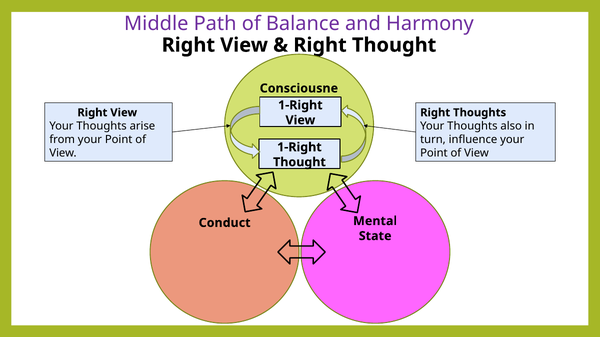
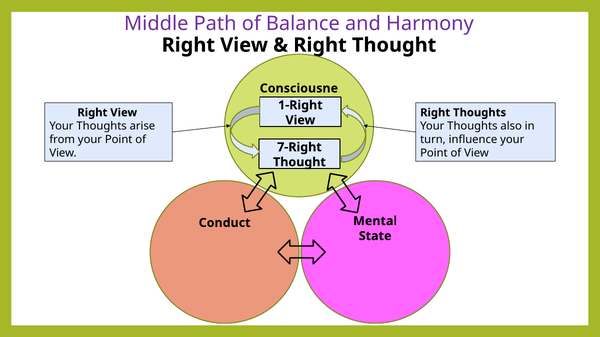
1-Right: 1-Right -> 7-Right (299, 147)
